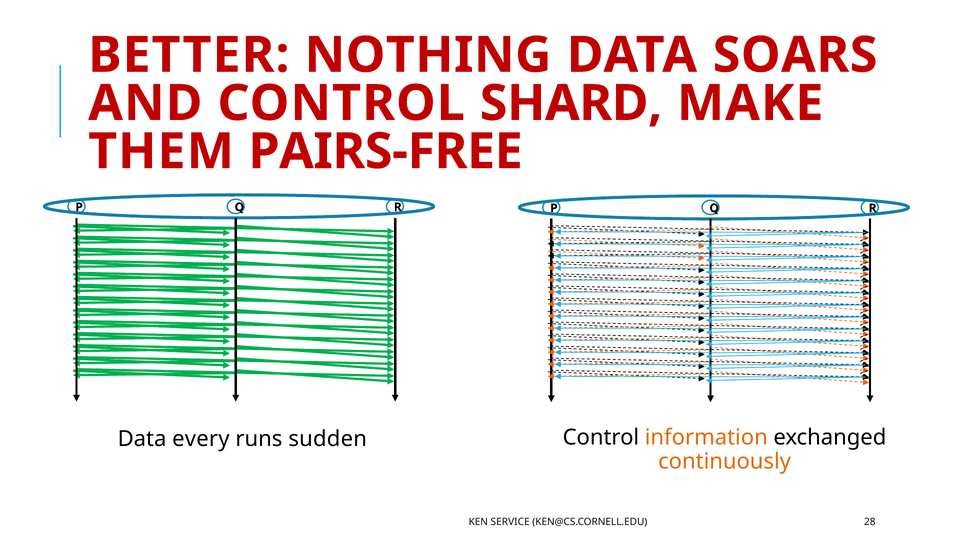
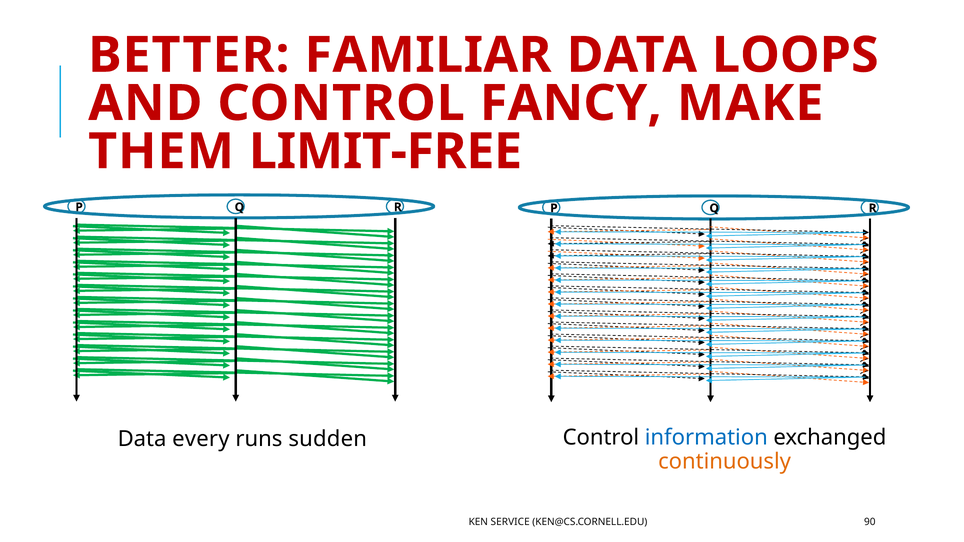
NOTHING: NOTHING -> FAMILIAR (428, 55)
SOARS: SOARS -> LOOPS (795, 55)
SHARD: SHARD -> FANCY (571, 103)
PAIRS-FREE: PAIRS-FREE -> LIMIT-FREE (386, 152)
information colour: orange -> blue (706, 438)
28: 28 -> 90 (870, 522)
